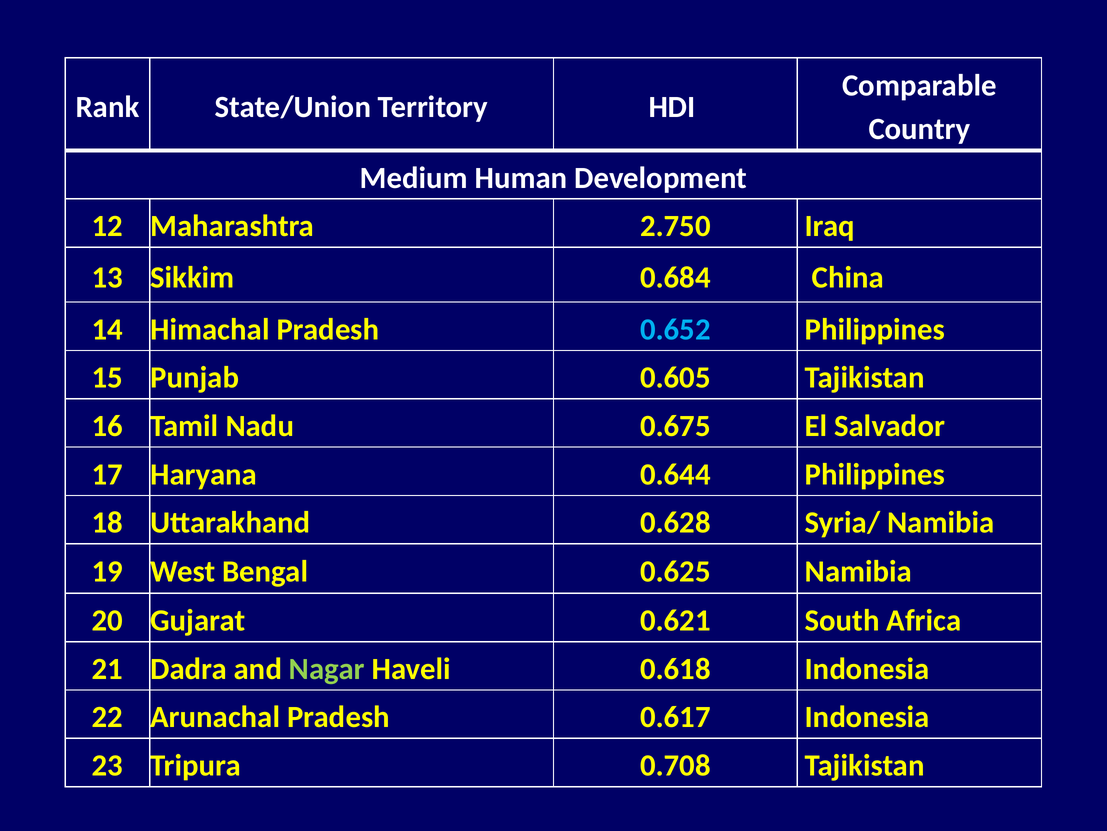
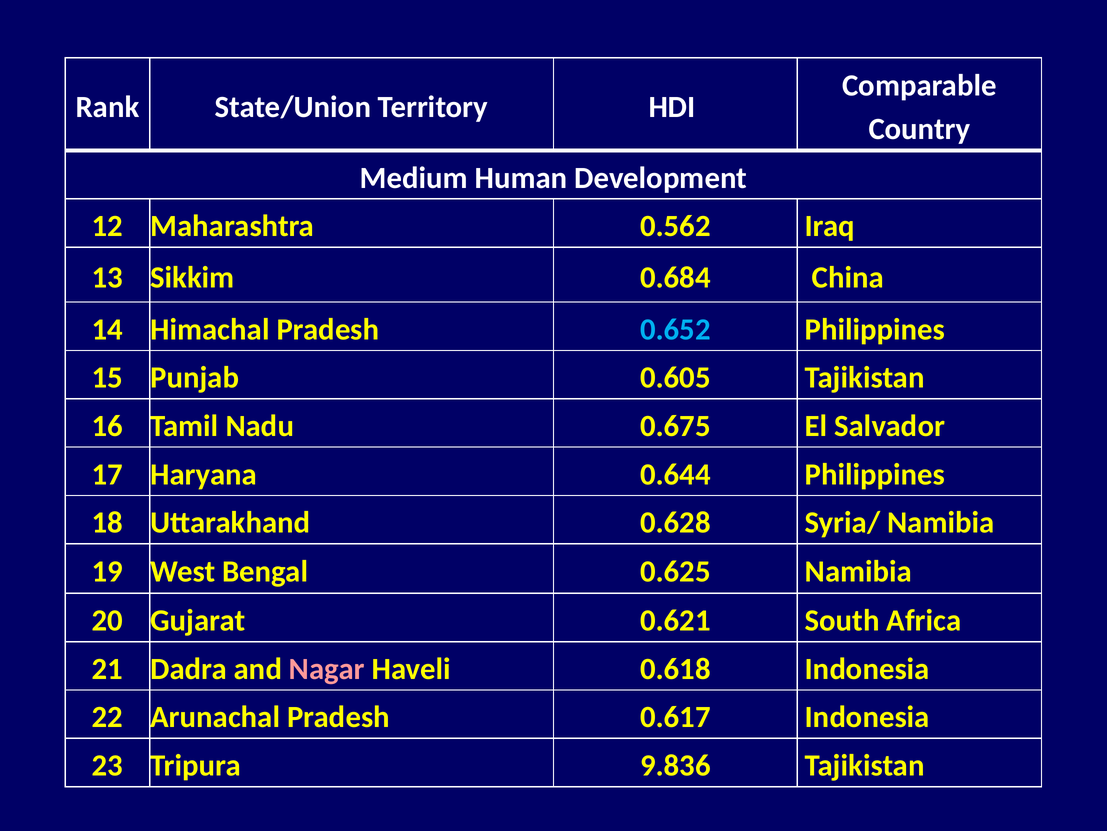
2.750: 2.750 -> 0.562 (675, 226)
Nagar colour: light green -> pink (327, 668)
0.708: 0.708 -> 9.836 (675, 765)
